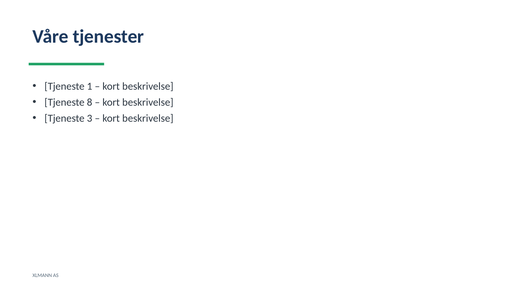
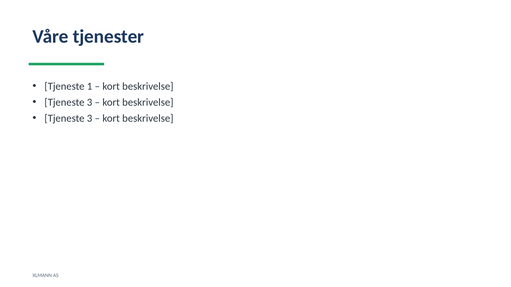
8: 8 -> 3 (90, 103)
